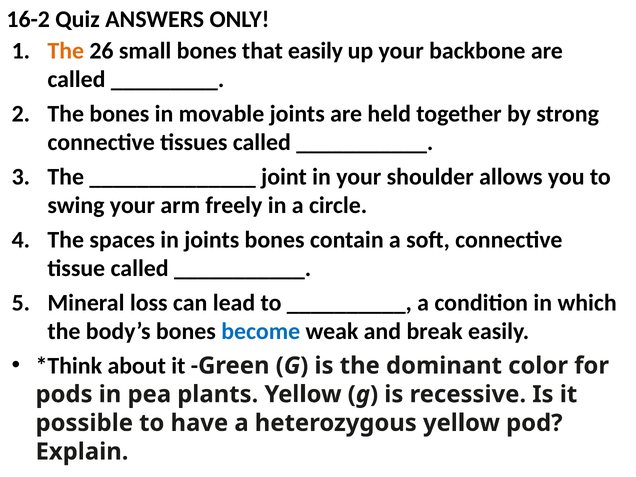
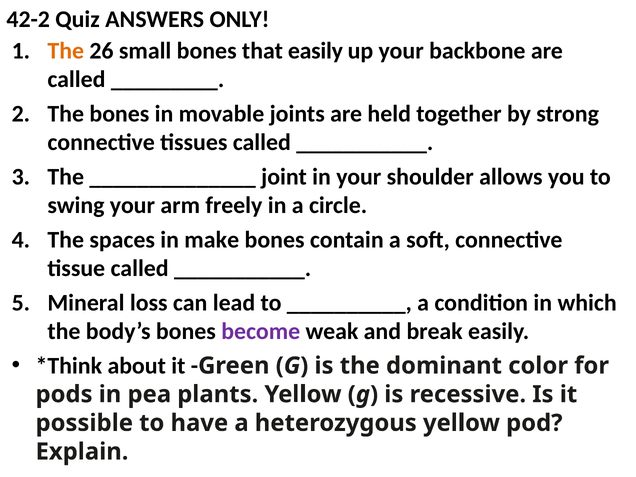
16-2: 16-2 -> 42-2 (28, 19)
in joints: joints -> make (212, 240)
become colour: blue -> purple (261, 331)
